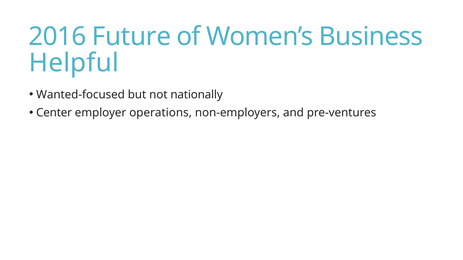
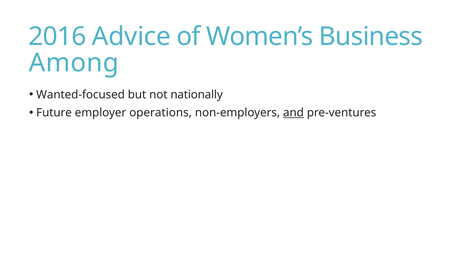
Future: Future -> Advice (131, 37)
Helpful: Helpful -> Among (74, 63)
Center: Center -> Future (54, 113)
and underline: none -> present (293, 113)
